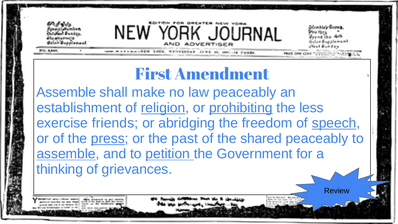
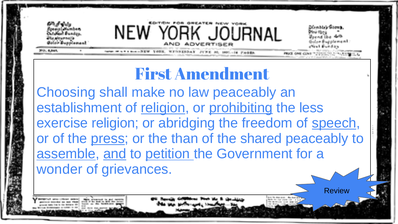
Assemble: Assemble -> Choosing (66, 92)
exercise friends: friends -> religion (115, 123)
past: past -> than (185, 138)
and underline: none -> present (115, 154)
thinking: thinking -> wonder (60, 169)
